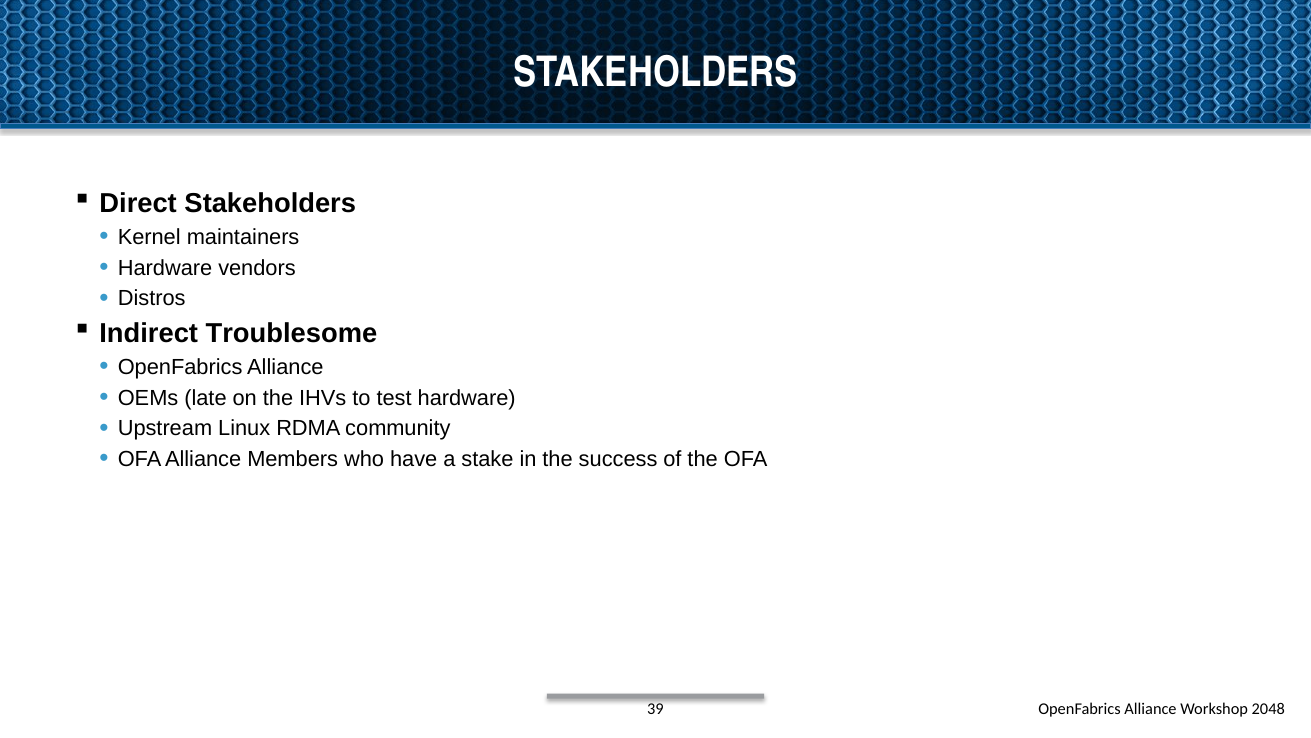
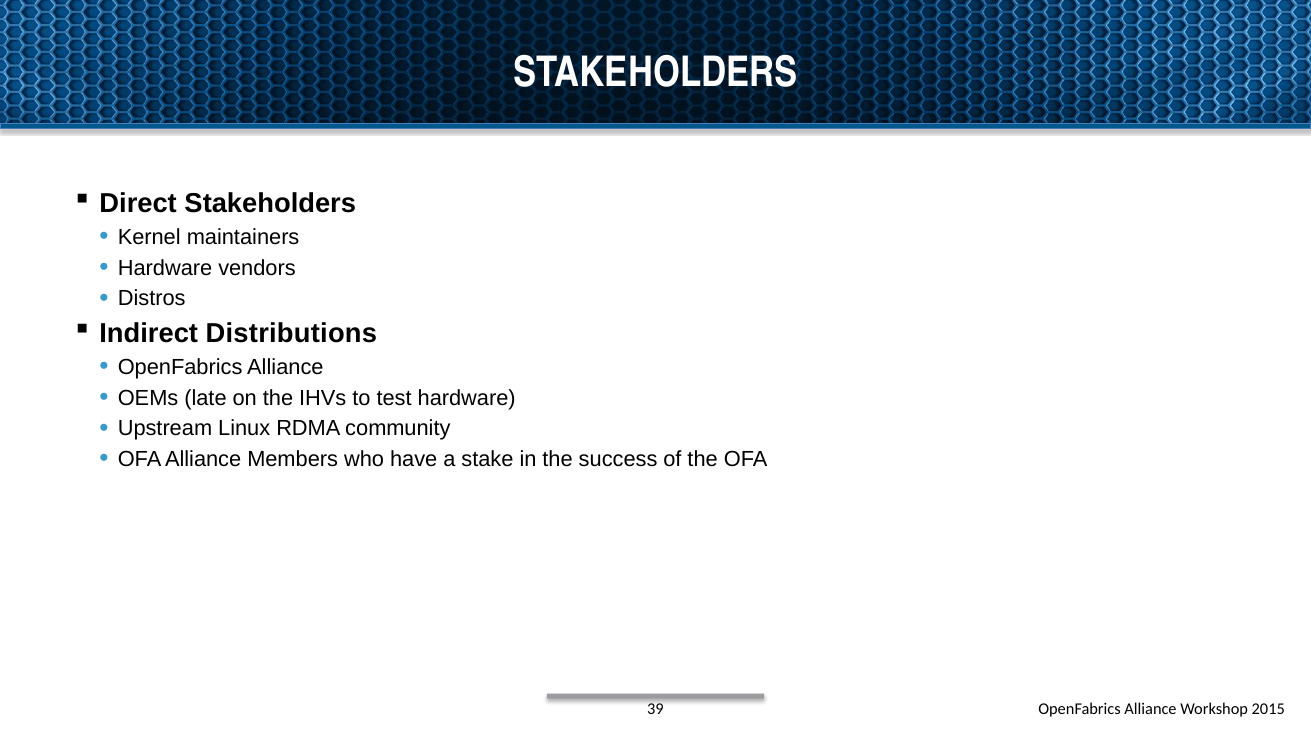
Troublesome: Troublesome -> Distributions (291, 334)
2048: 2048 -> 2015 (1268, 709)
